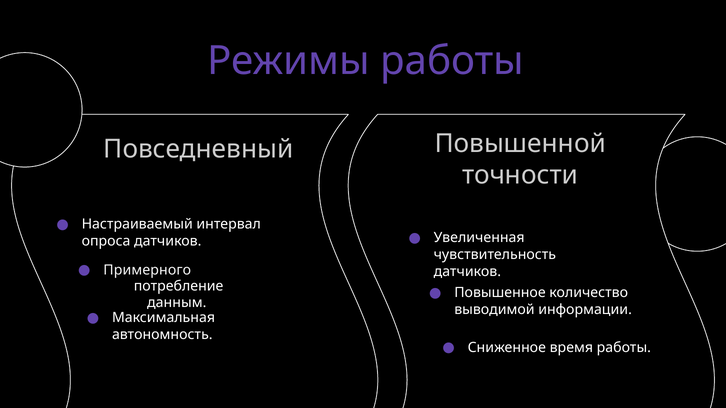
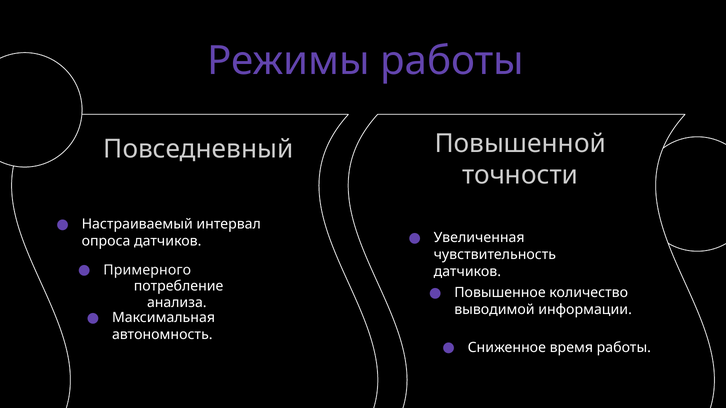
данным: данным -> анализа (177, 303)
